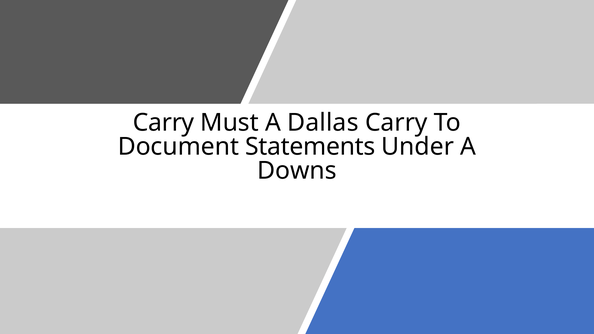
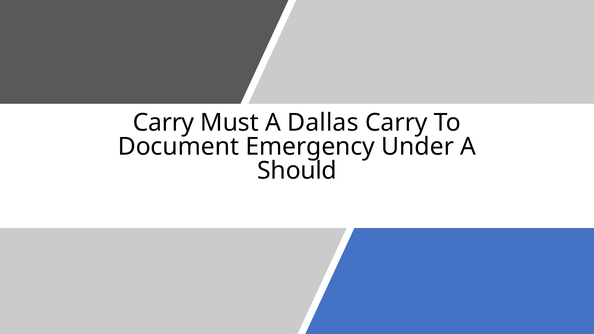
Statements: Statements -> Emergency (310, 147)
Downs: Downs -> Should (297, 171)
